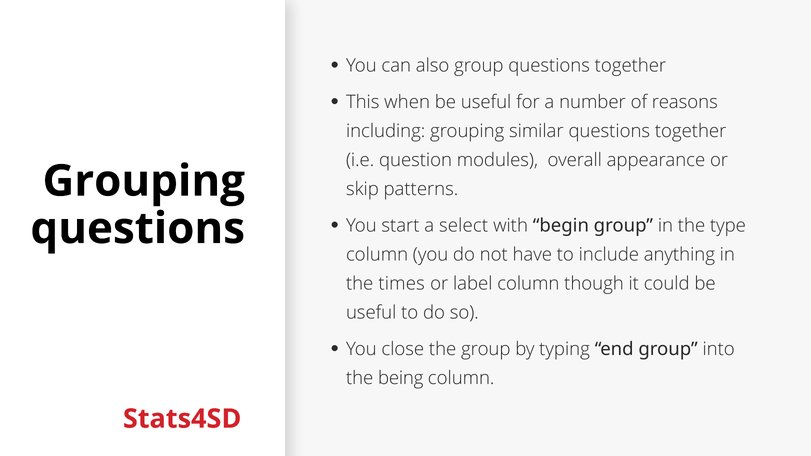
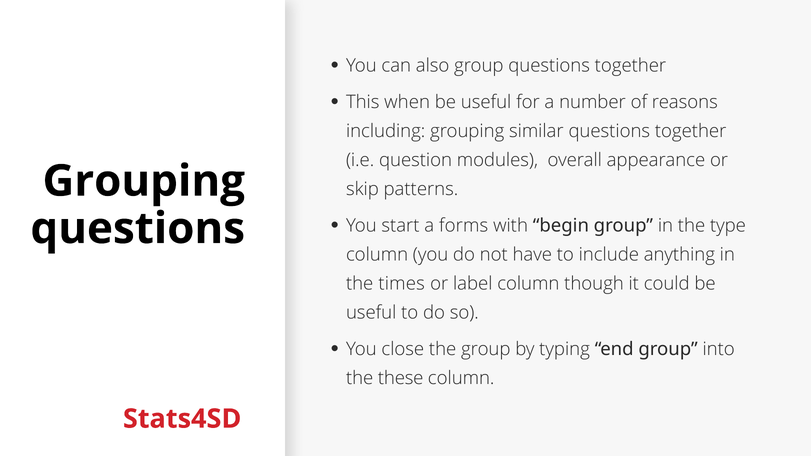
select: select -> forms (464, 226)
being: being -> these (401, 378)
